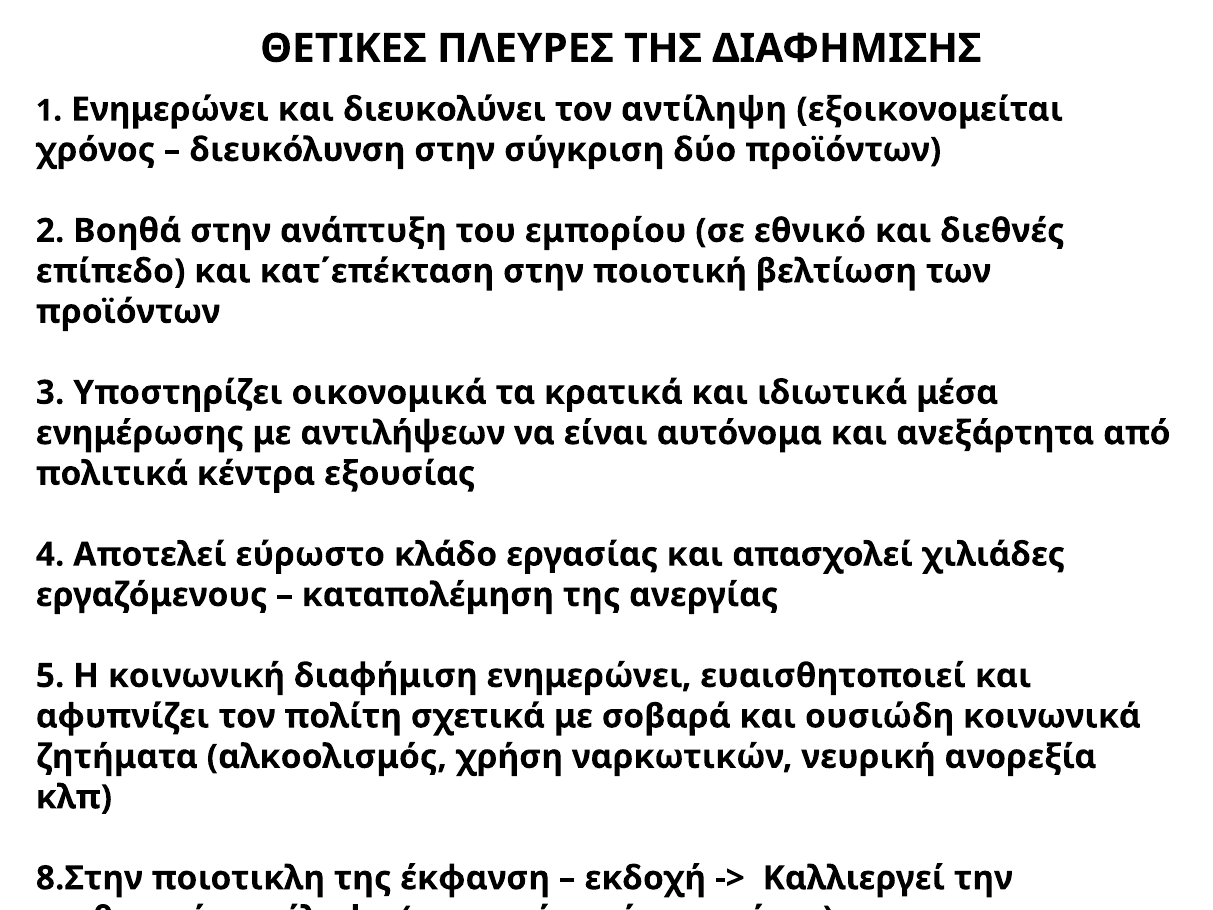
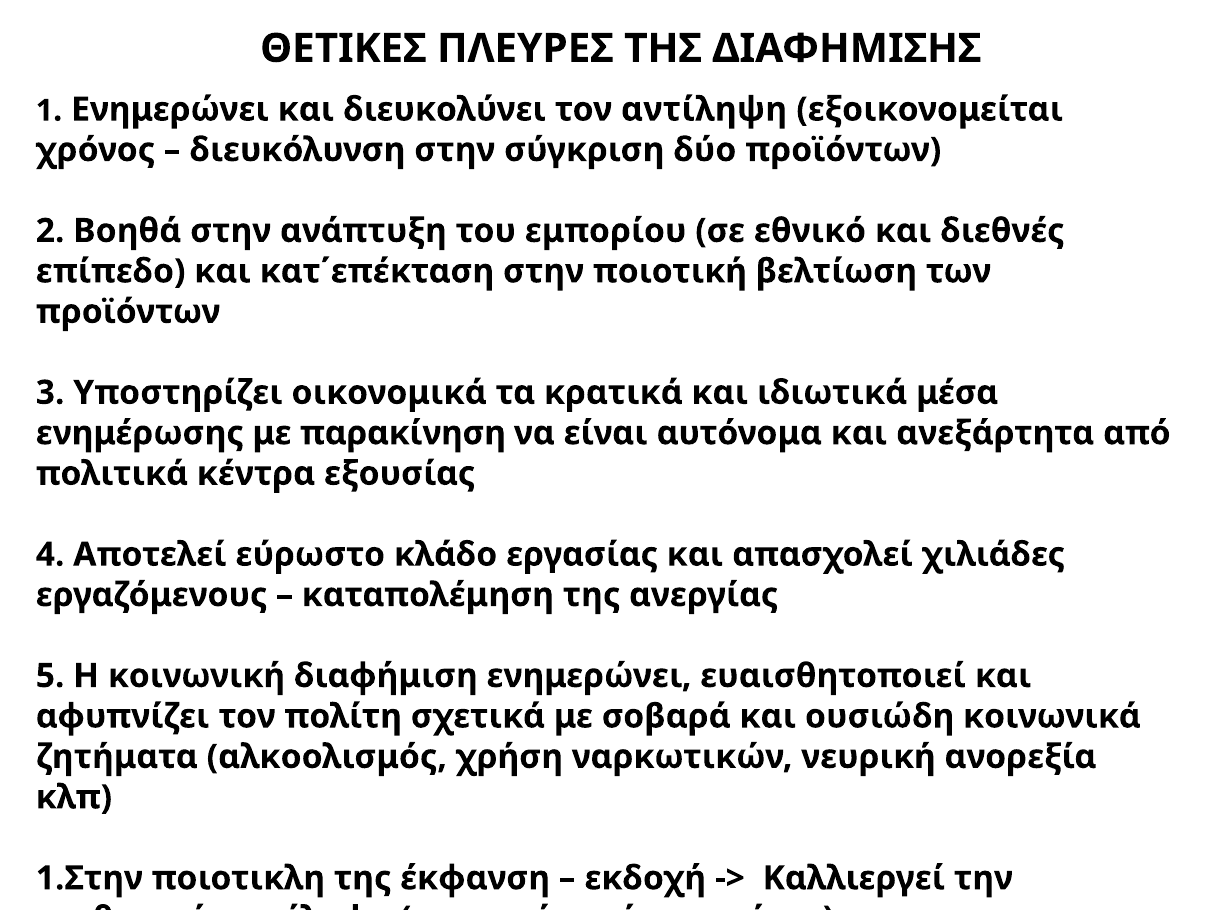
αντιλήψεων: αντιλήψεων -> παρακίνηση (403, 433)
8.Στην: 8.Στην -> 1.Στην (89, 878)
